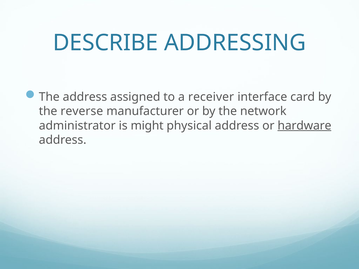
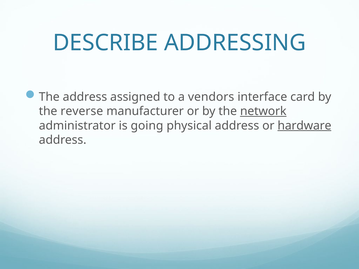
receiver: receiver -> vendors (211, 97)
network underline: none -> present (263, 111)
might: might -> going (147, 126)
